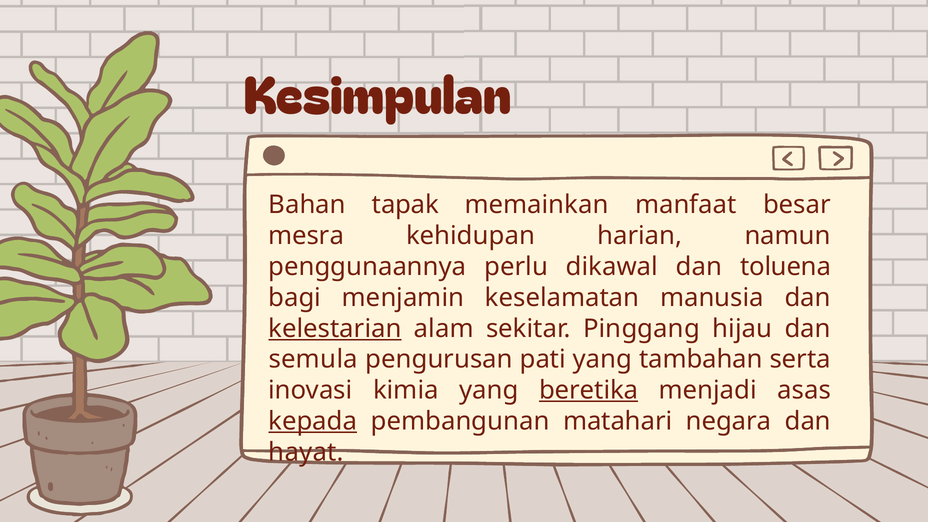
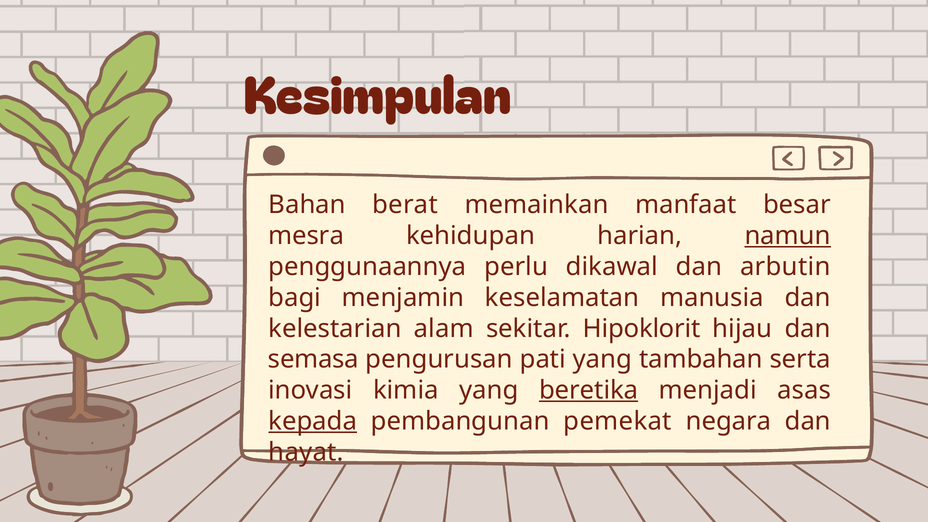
tapak: tapak -> berat (405, 205)
namun underline: none -> present (788, 236)
toluena: toluena -> arbutin (785, 267)
kelestarian underline: present -> none (335, 329)
Pinggang: Pinggang -> Hipoklorit (642, 329)
semula: semula -> semasa (313, 359)
matahari: matahari -> pemekat (618, 421)
